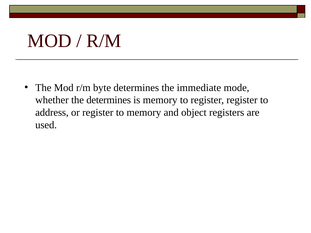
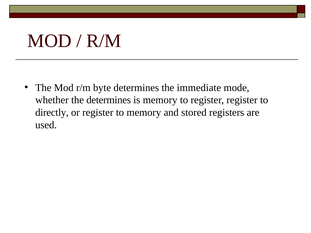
address: address -> directly (52, 113)
object: object -> stored (194, 113)
